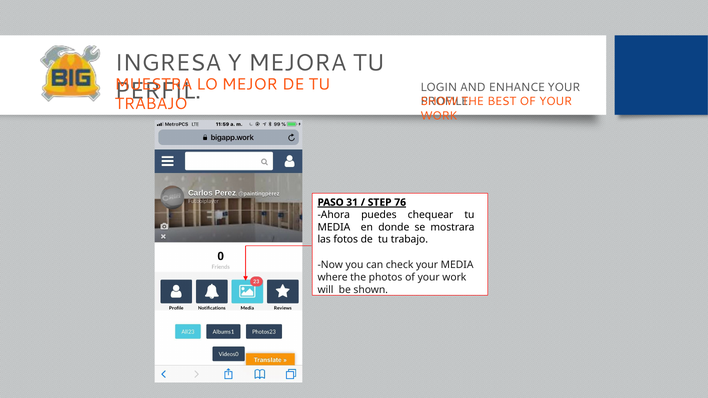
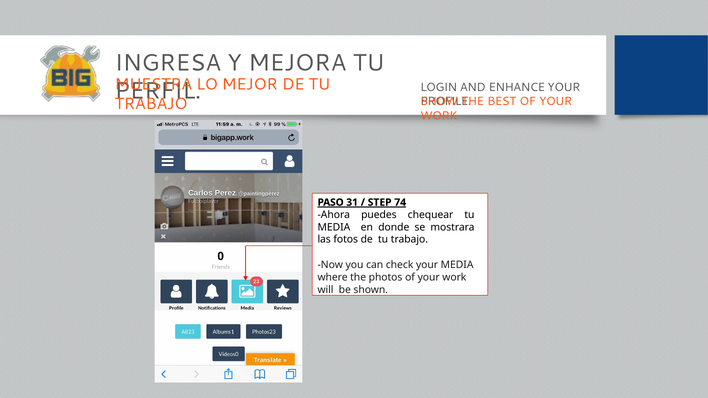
76: 76 -> 74 (400, 203)
